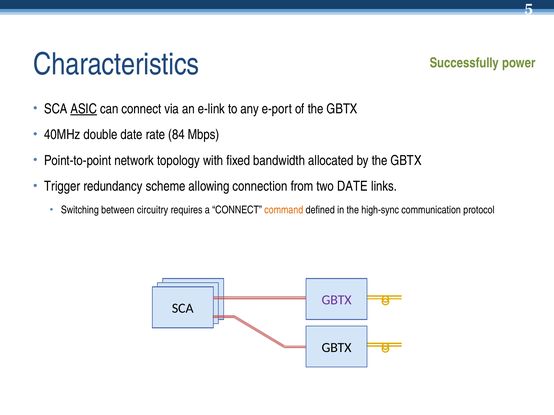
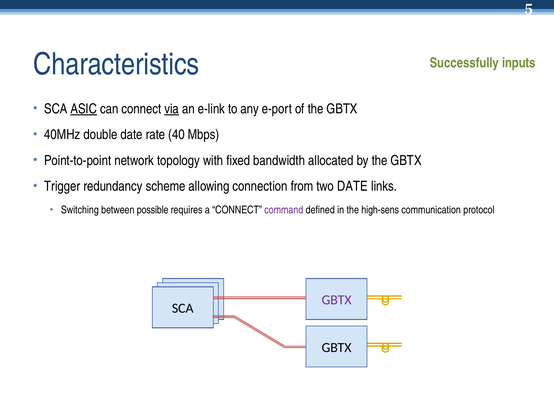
power: power -> inputs (519, 63)
via underline: none -> present (172, 109)
84: 84 -> 40 (176, 135)
circuitry: circuitry -> possible (153, 210)
command colour: orange -> purple (284, 210)
high-sync: high-sync -> high-sens (380, 210)
